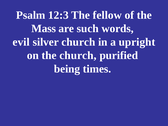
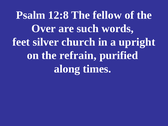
12:3: 12:3 -> 12:8 (58, 15)
Mass: Mass -> Over (44, 29)
evil: evil -> feet (21, 42)
the church: church -> refrain (78, 55)
being: being -> along (67, 69)
